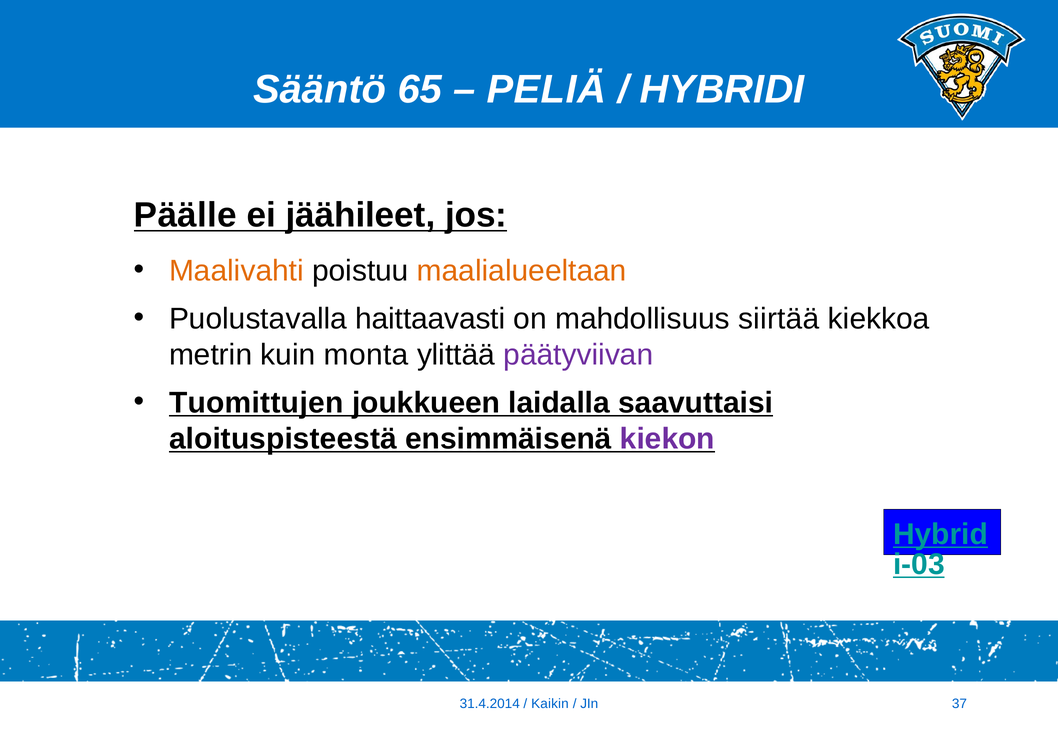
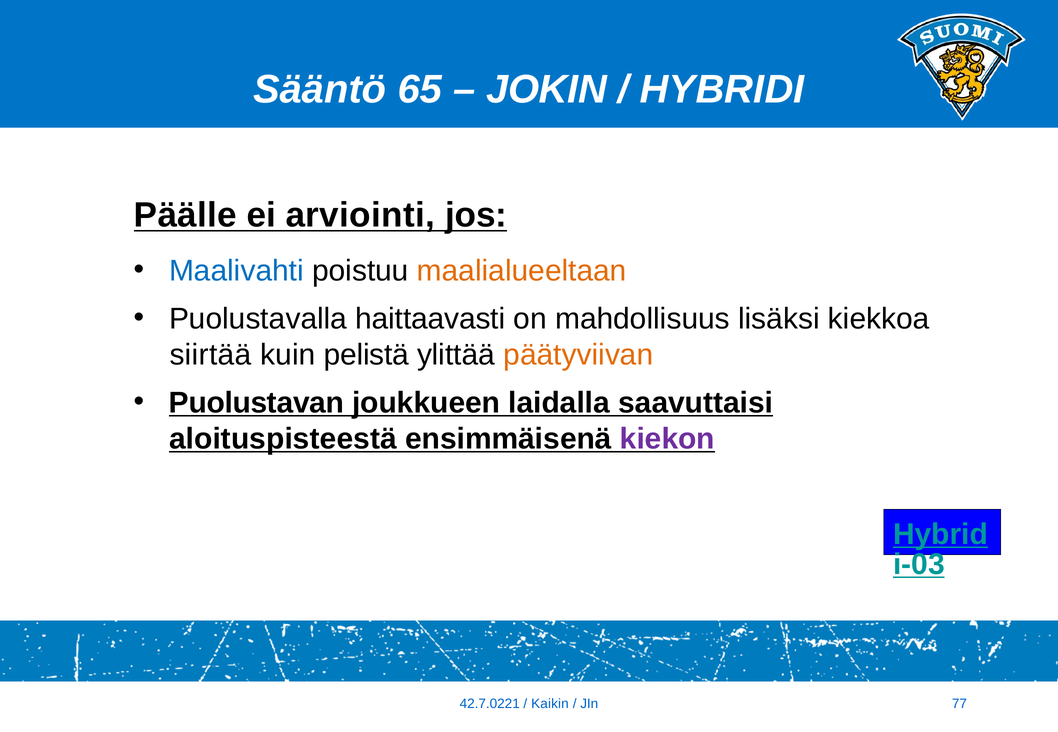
PELIÄ: PELIÄ -> JOKIN (547, 90)
jäähileet: jäähileet -> arviointi (360, 215)
Maalivahti colour: orange -> blue (236, 271)
siirtää: siirtää -> lisäksi (779, 319)
metrin: metrin -> siirtää (210, 355)
monta: monta -> pelistä (366, 355)
päätyviivan colour: purple -> orange (578, 355)
Tuomittujen: Tuomittujen -> Puolustavan (257, 403)
31.4.2014: 31.4.2014 -> 42.7.0221 (490, 704)
37: 37 -> 77 (959, 704)
